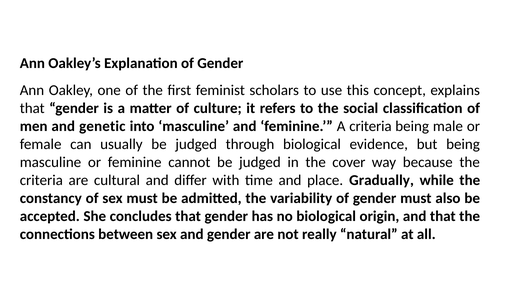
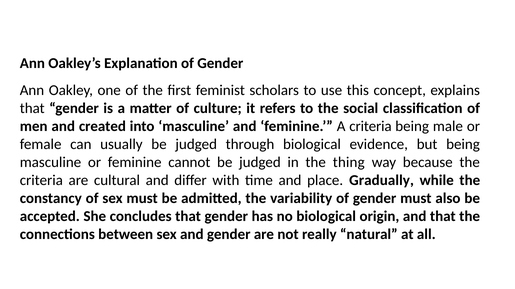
genetic: genetic -> created (102, 126)
cover: cover -> thing (349, 162)
